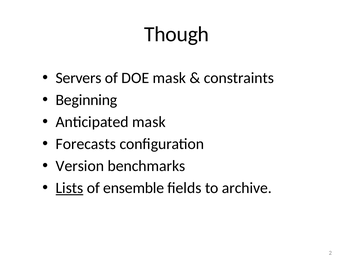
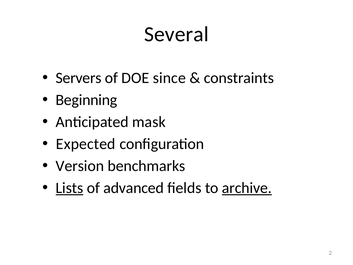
Though: Though -> Several (176, 34)
DOE mask: mask -> since (169, 78)
Forecasts: Forecasts -> Expected (86, 144)
ensemble: ensemble -> advanced (134, 188)
archive underline: none -> present (247, 188)
